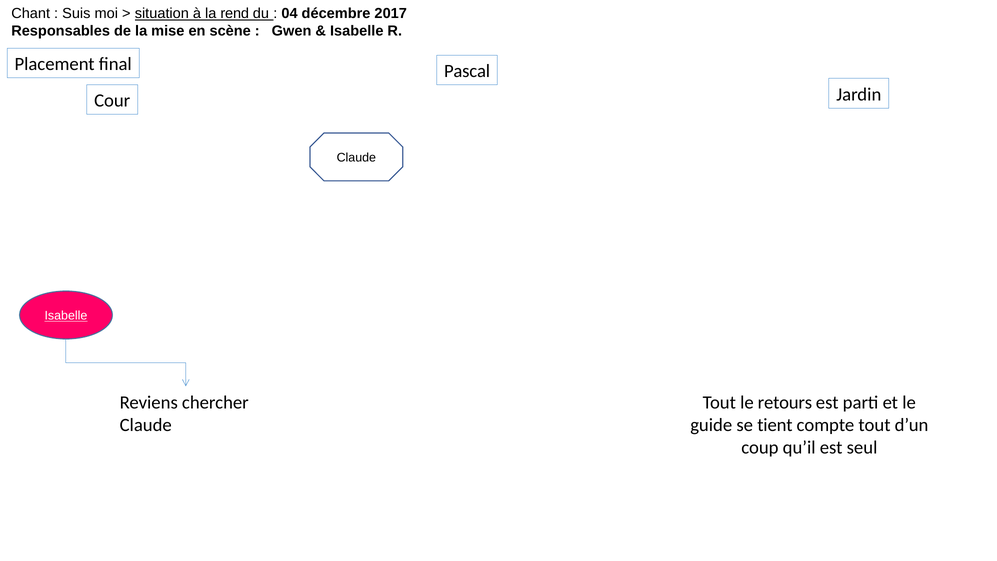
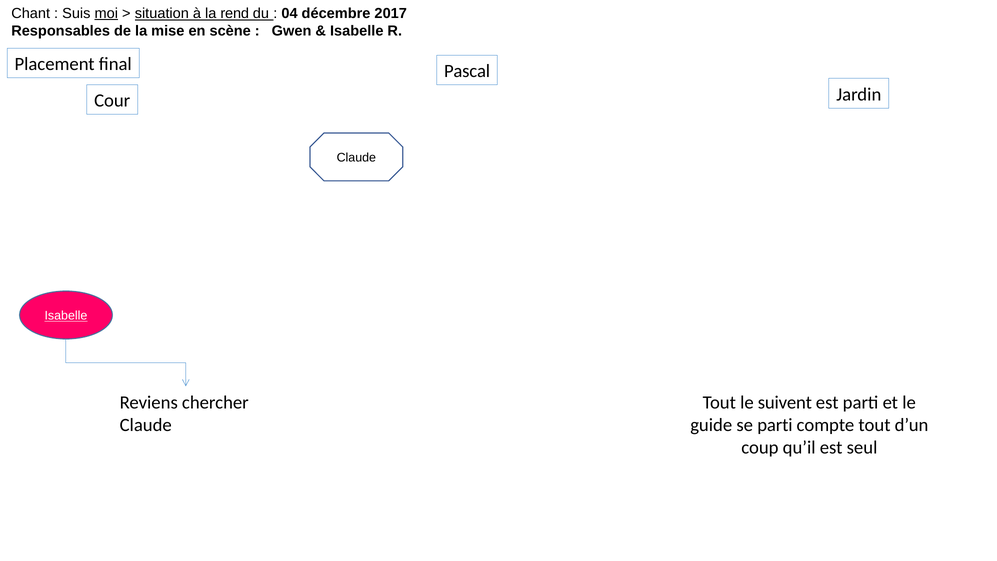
moi underline: none -> present (106, 13)
retours: retours -> suivent (785, 402)
se tient: tient -> parti (775, 425)
